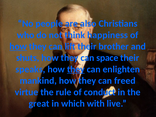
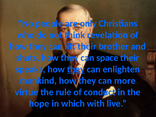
also: also -> only (88, 24)
happiness: happiness -> revelation (108, 35)
how underline: present -> none (18, 46)
freed: freed -> more (125, 81)
great: great -> hope (39, 104)
